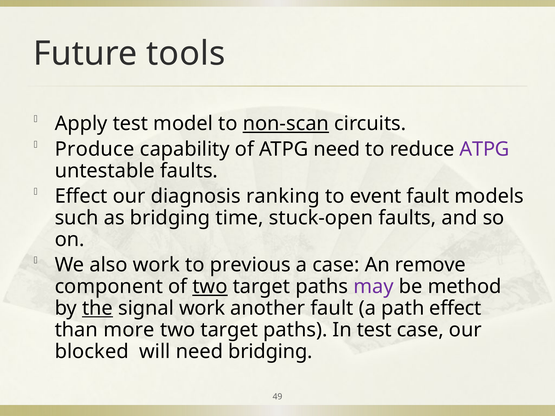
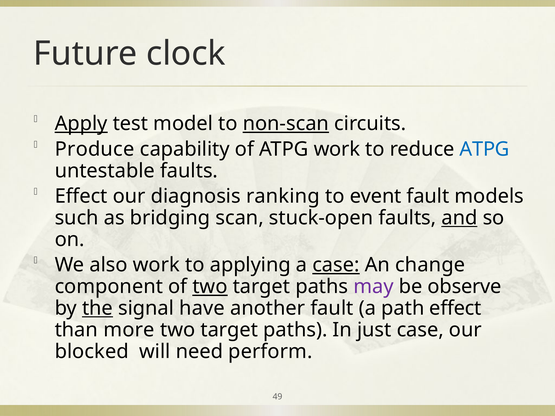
tools: tools -> clock (186, 54)
Apply underline: none -> present (81, 124)
ATPG need: need -> work (337, 149)
ATPG colour: purple -> blue (485, 149)
time: time -> scan (240, 218)
and underline: none -> present (459, 218)
previous: previous -> applying (250, 265)
case underline: none -> present (336, 265)
remove: remove -> change (430, 265)
method: method -> observe (465, 287)
signal work: work -> have (202, 308)
In test: test -> just (374, 330)
need bridging: bridging -> perform (270, 352)
